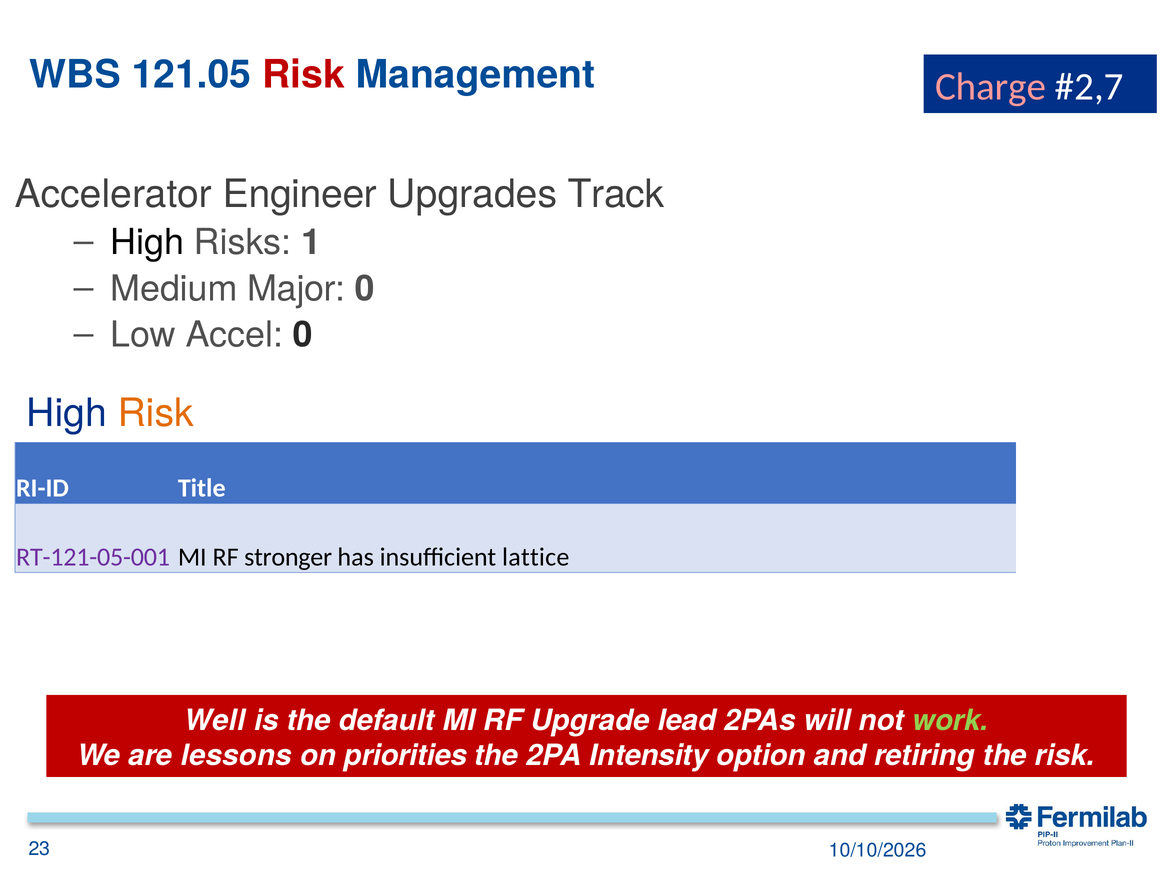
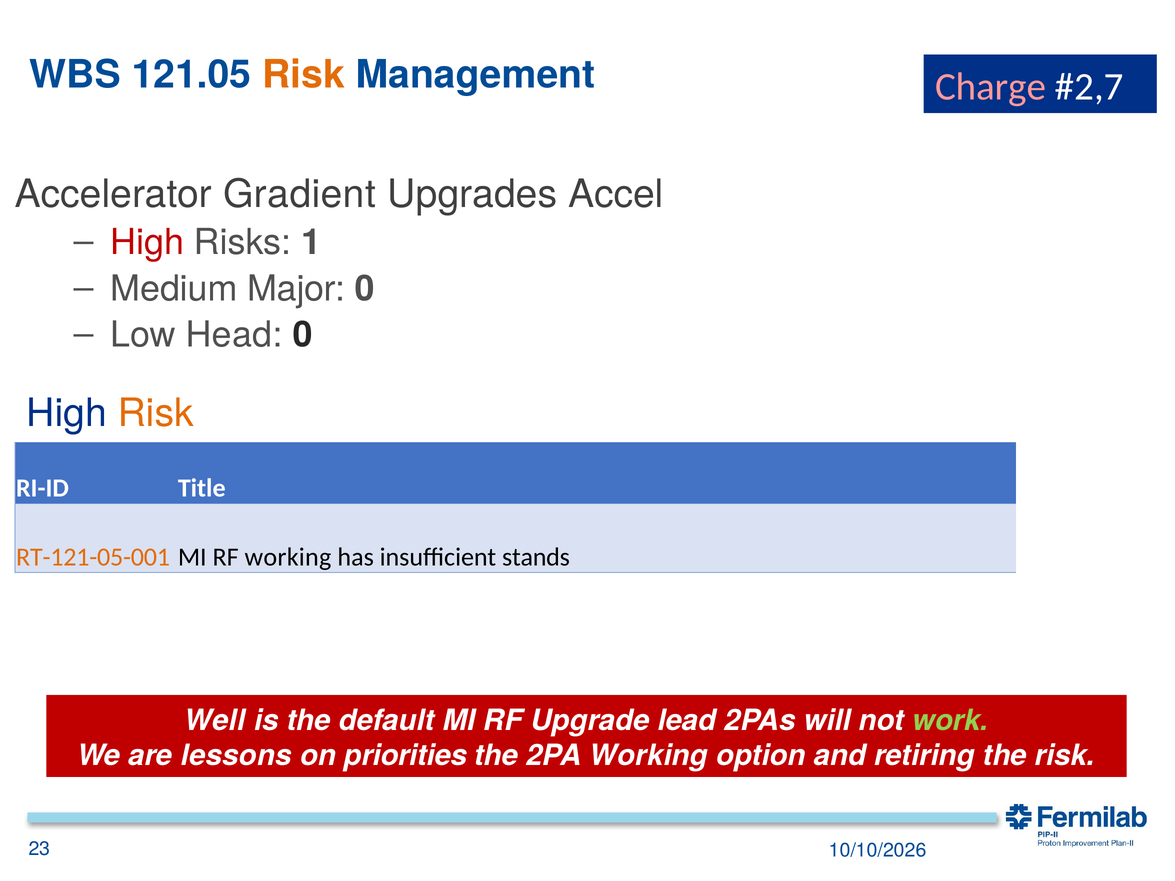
Risk colour: red -> orange (303, 75)
Engineer: Engineer -> Gradient (300, 194)
Track: Track -> Accel (616, 194)
High colour: black -> red (147, 242)
Accel: Accel -> Head (234, 335)
RT-121-05-001 colour: purple -> orange (93, 557)
RF stronger: stronger -> working (288, 557)
lattice: lattice -> stands (536, 557)
2PA Intensity: Intensity -> Working (649, 756)
